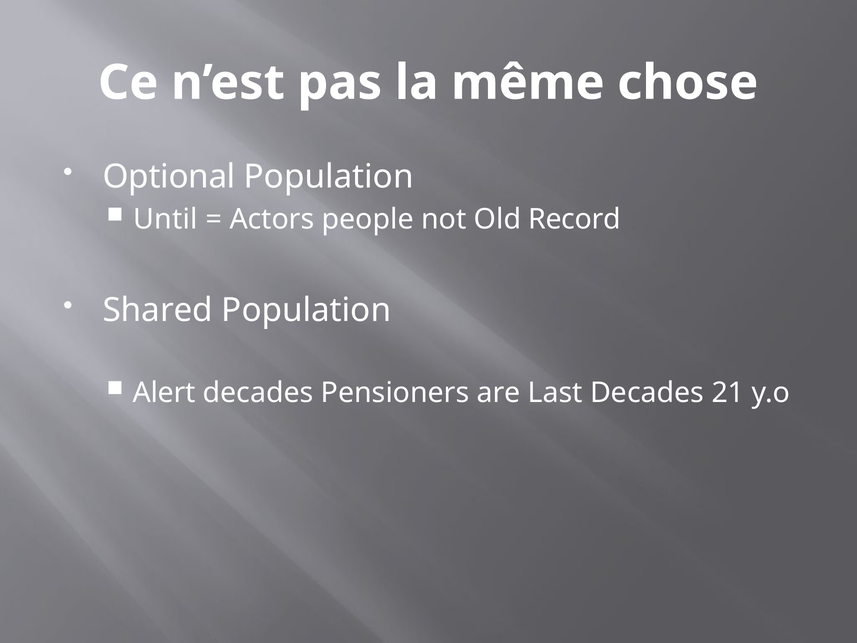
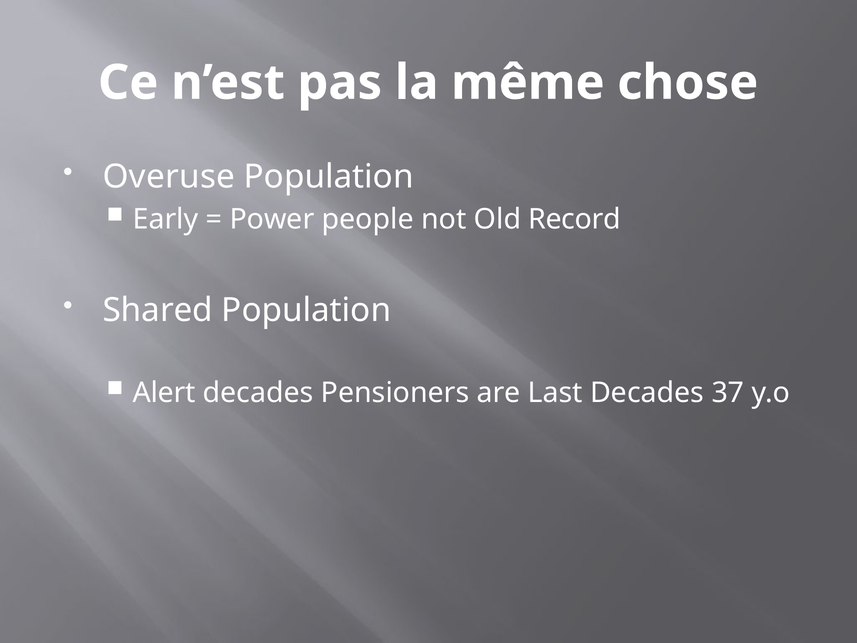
Optional: Optional -> Overuse (169, 177)
Until: Until -> Early (166, 219)
Actors: Actors -> Power (272, 219)
21: 21 -> 37 (728, 392)
